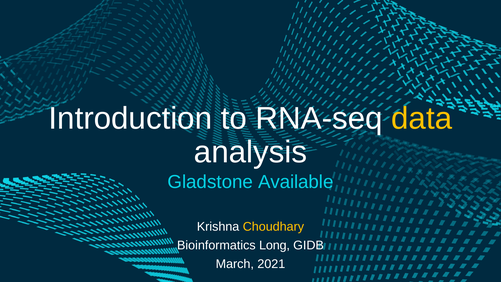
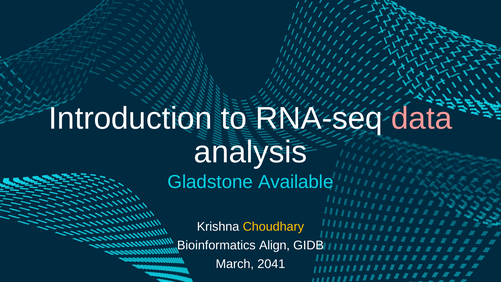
data colour: yellow -> pink (422, 118)
Long: Long -> Align (275, 245)
2021: 2021 -> 2041 (271, 264)
